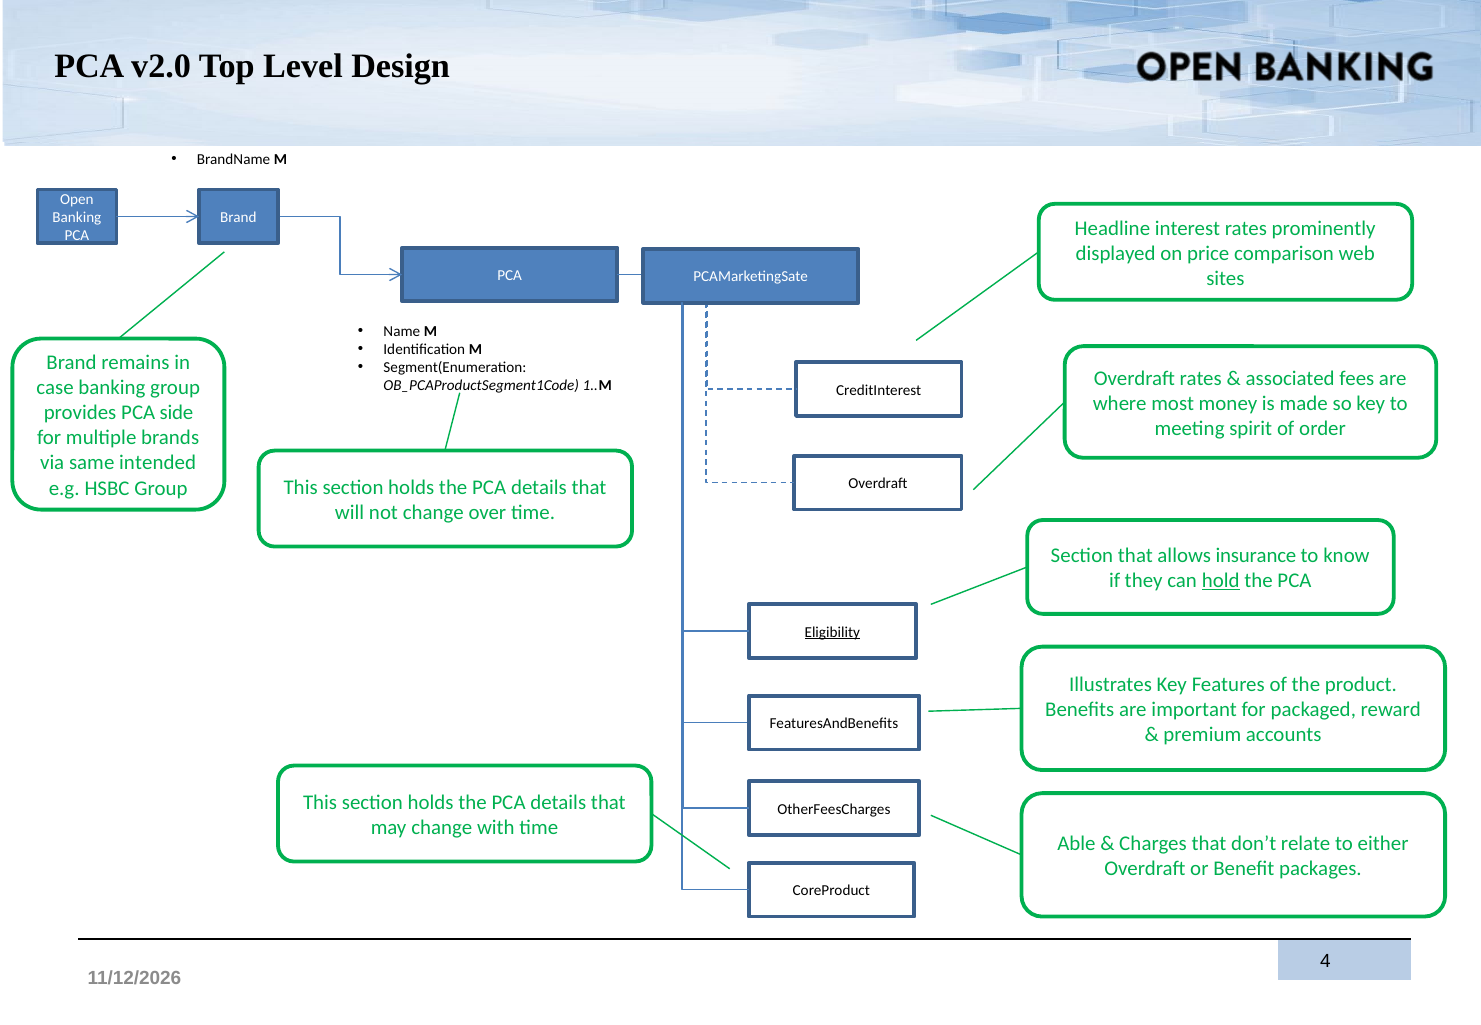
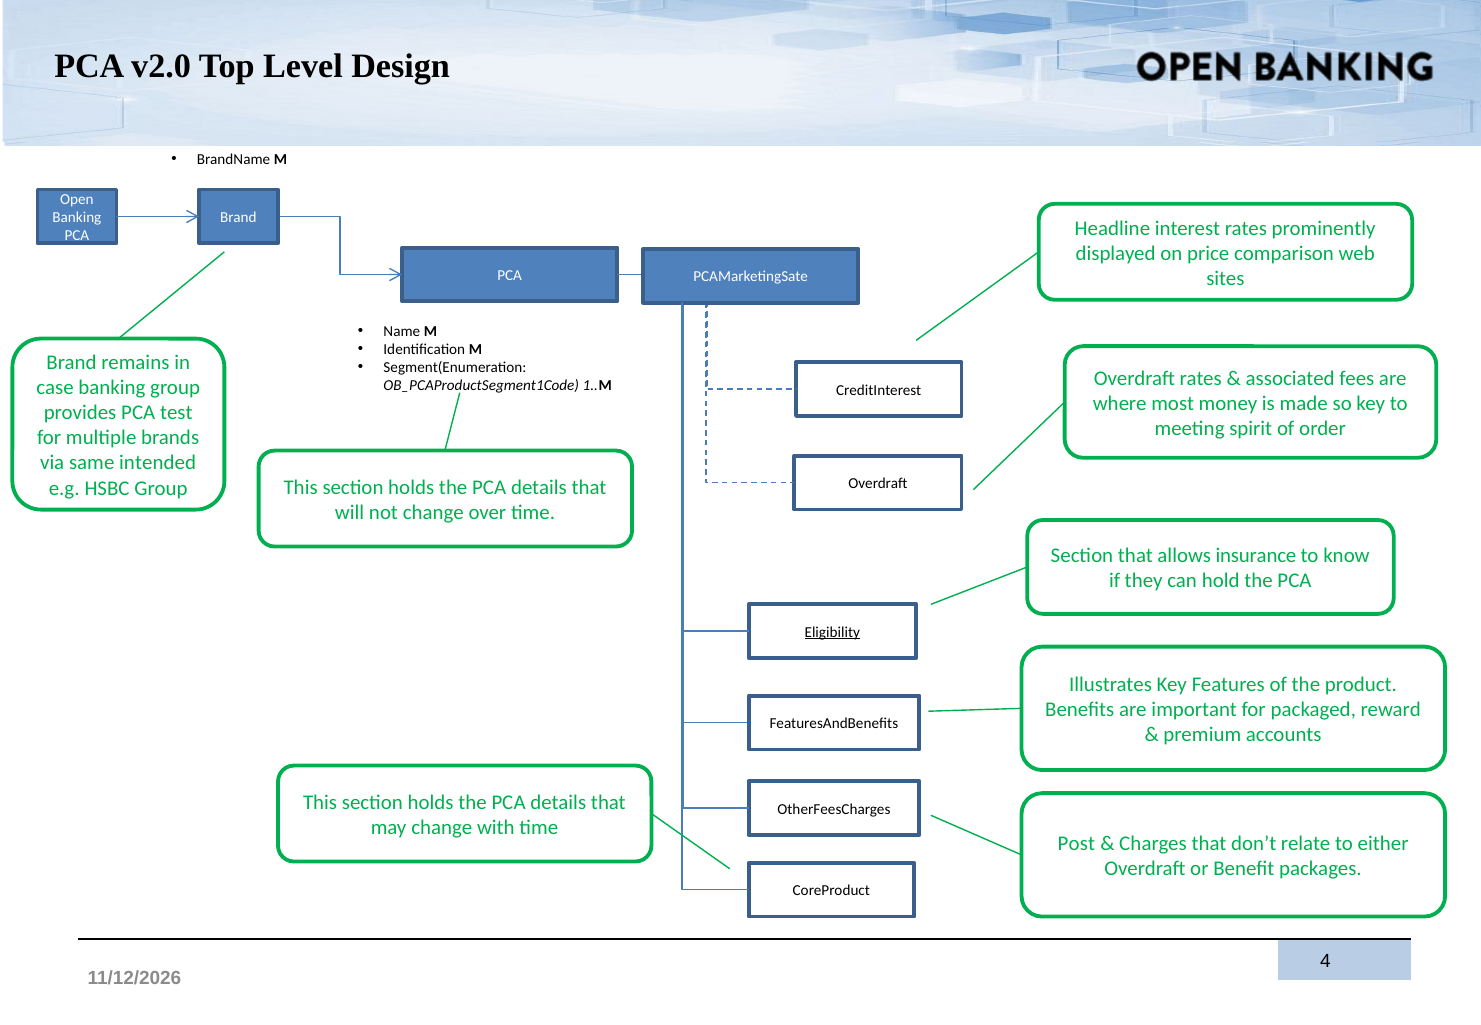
side: side -> test (176, 413)
hold underline: present -> none (1221, 581)
Able: Able -> Post (1076, 844)
